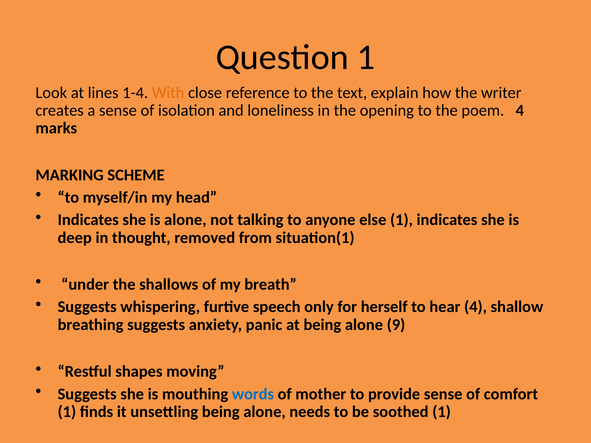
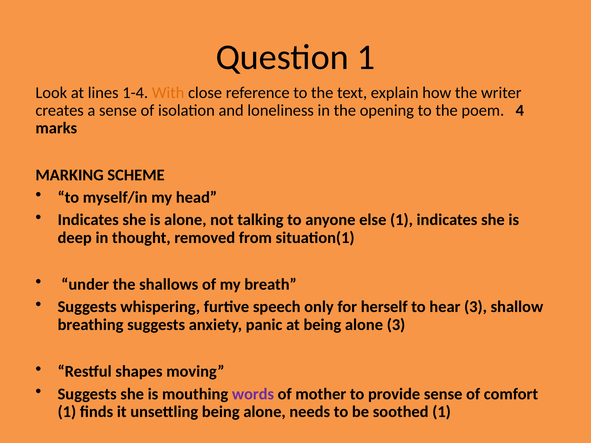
hear 4: 4 -> 3 (476, 307)
alone 9: 9 -> 3 (396, 325)
words colour: blue -> purple (253, 394)
